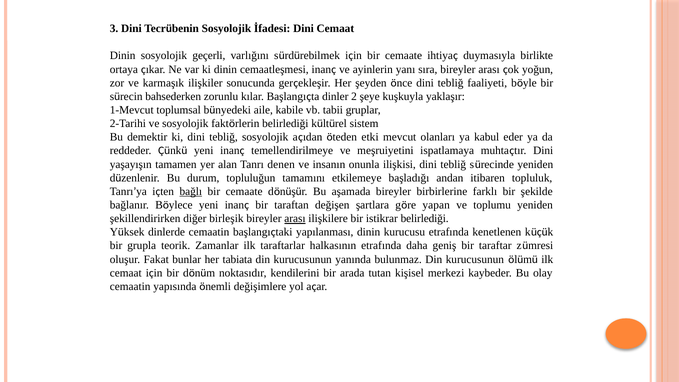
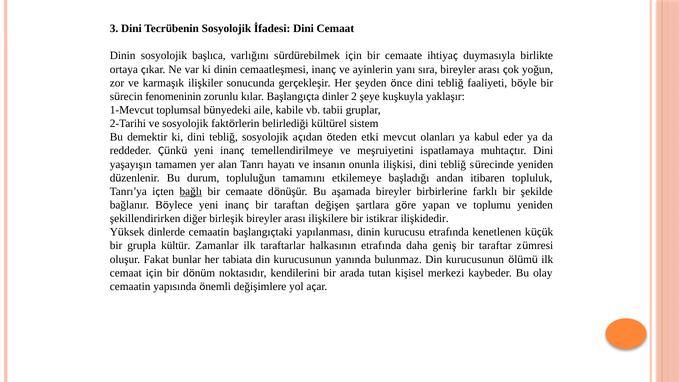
geçerli: geçerli -> başlıca (209, 56)
bahsederken: bahsederken -> fenomeninin (173, 96)
denen: denen -> hayatı (281, 164)
arası underline: present -> none (295, 219)
istikrar belirlediği: belirlediği -> ilişkidedir (425, 219)
teorik: teorik -> kültür (176, 246)
